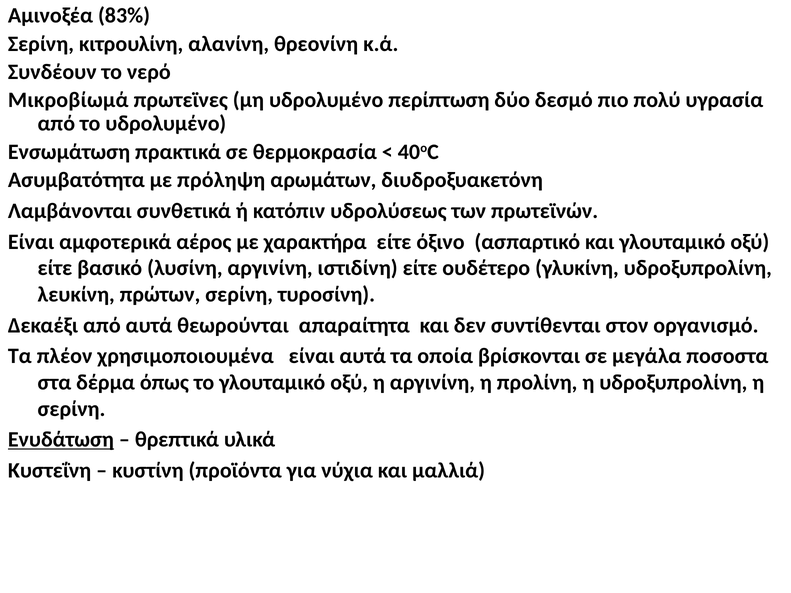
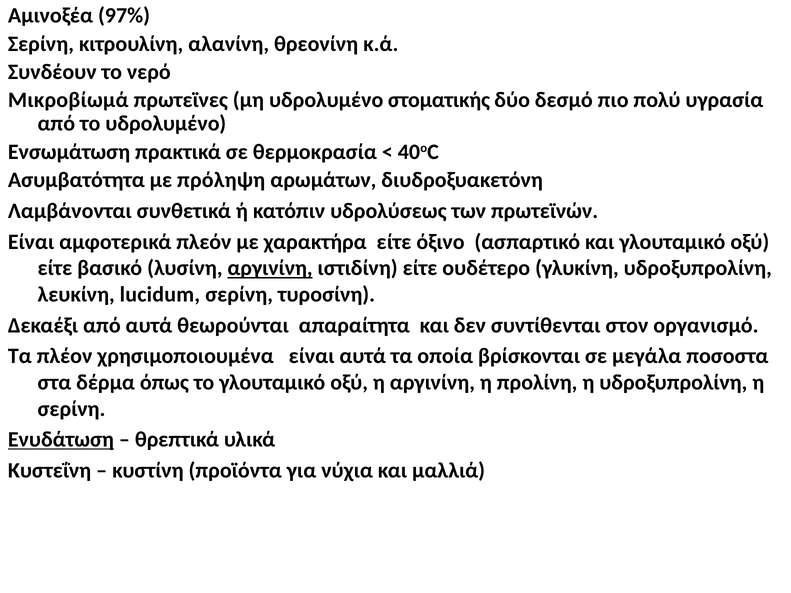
83%: 83% -> 97% (124, 16)
περίπτωση: περίπτωση -> στοματικής (439, 100)
αέρος: αέρος -> πλεόν (204, 242)
αργινίνη underline: none -> present (270, 268)
πρώτων: πρώτων -> lucidum (160, 295)
